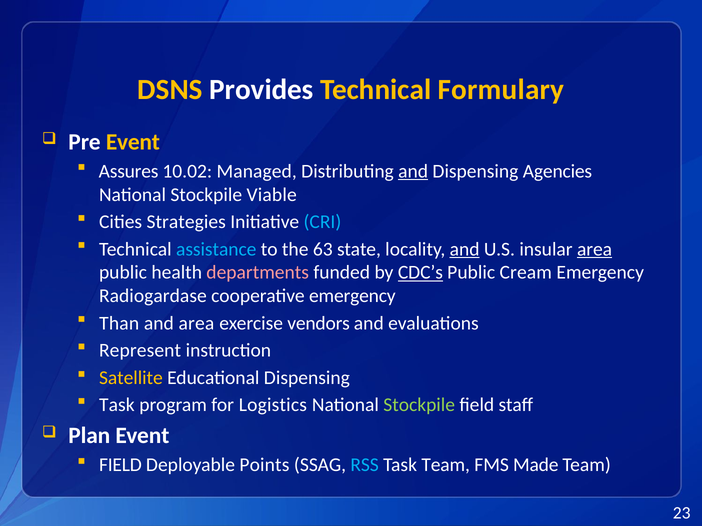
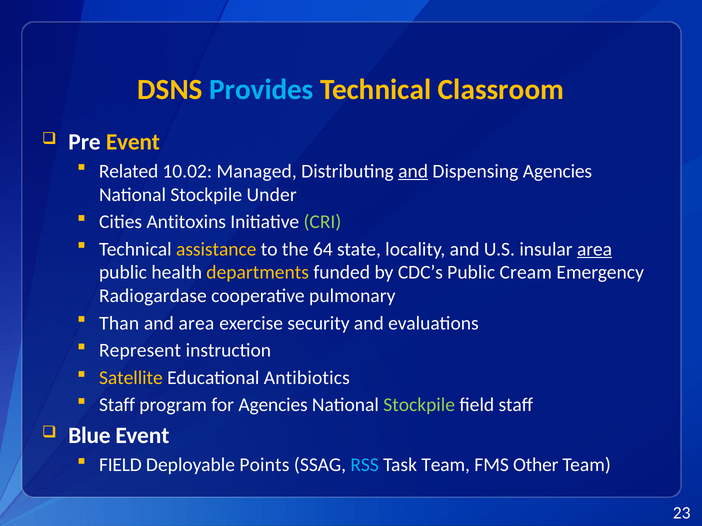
Provides colour: white -> light blue (261, 90)
Formulary: Formulary -> Classroom (501, 90)
Assures: Assures -> Related (129, 171)
Viable: Viable -> Under (272, 195)
Strategies: Strategies -> Antitoxins (186, 222)
CRI colour: light blue -> light green (322, 222)
assistance colour: light blue -> yellow (216, 249)
63: 63 -> 64 (323, 249)
and underline: present -> none (465, 249)
departments colour: pink -> yellow (258, 273)
CDC’s underline: present -> none (420, 273)
cooperative emergency: emergency -> pulmonary (352, 296)
vendors: vendors -> security (319, 324)
Educational Dispensing: Dispensing -> Antibiotics (307, 378)
Task: Task -> Staff (117, 405)
for Logistics: Logistics -> Agencies (273, 405)
Plan: Plan -> Blue (89, 436)
Made: Made -> Other (536, 465)
